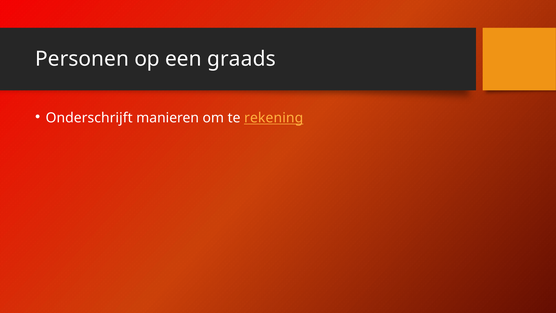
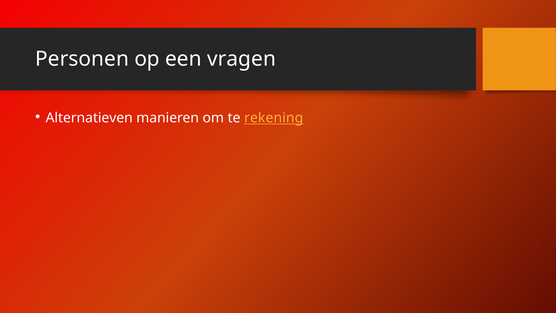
graads: graads -> vragen (242, 59)
Onderschrijft: Onderschrijft -> Alternatieven (89, 118)
